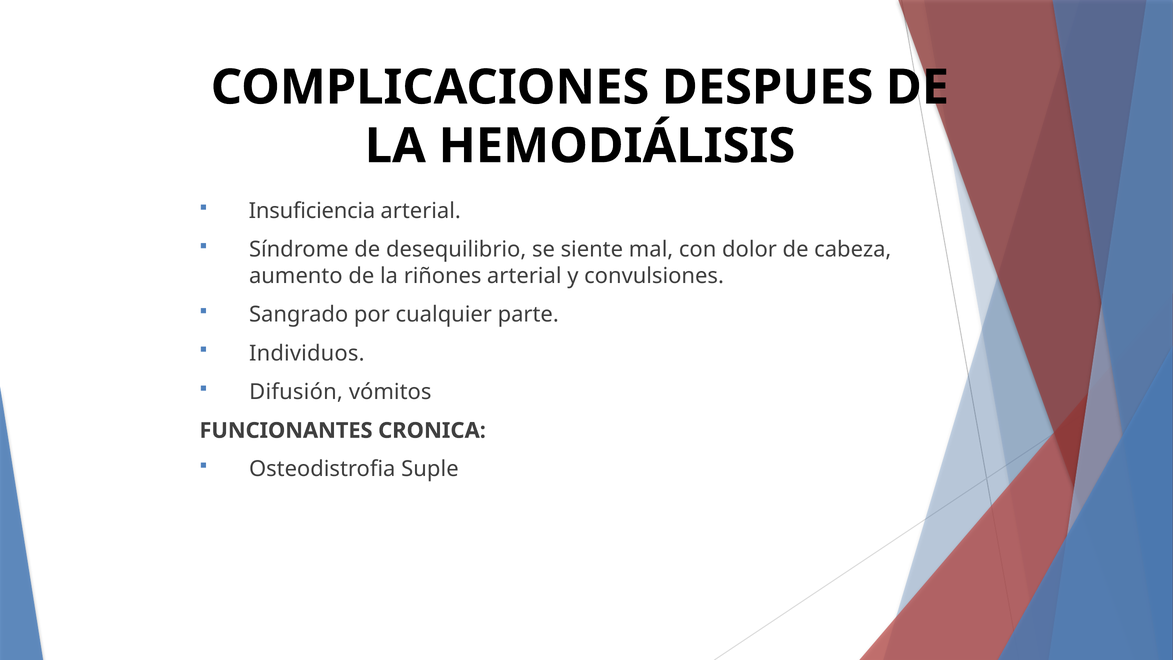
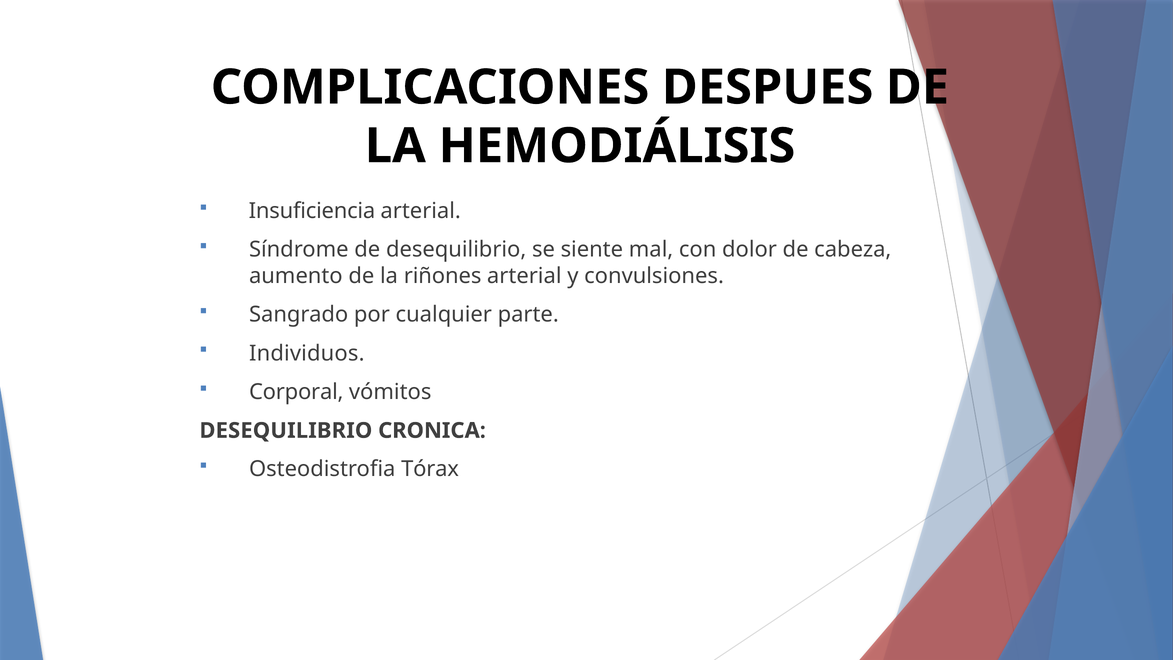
Difusión: Difusión -> Corporal (296, 392)
FUNCIONANTES: FUNCIONANTES -> DESEQUILIBRIO (286, 430)
Suple: Suple -> Tórax (430, 469)
